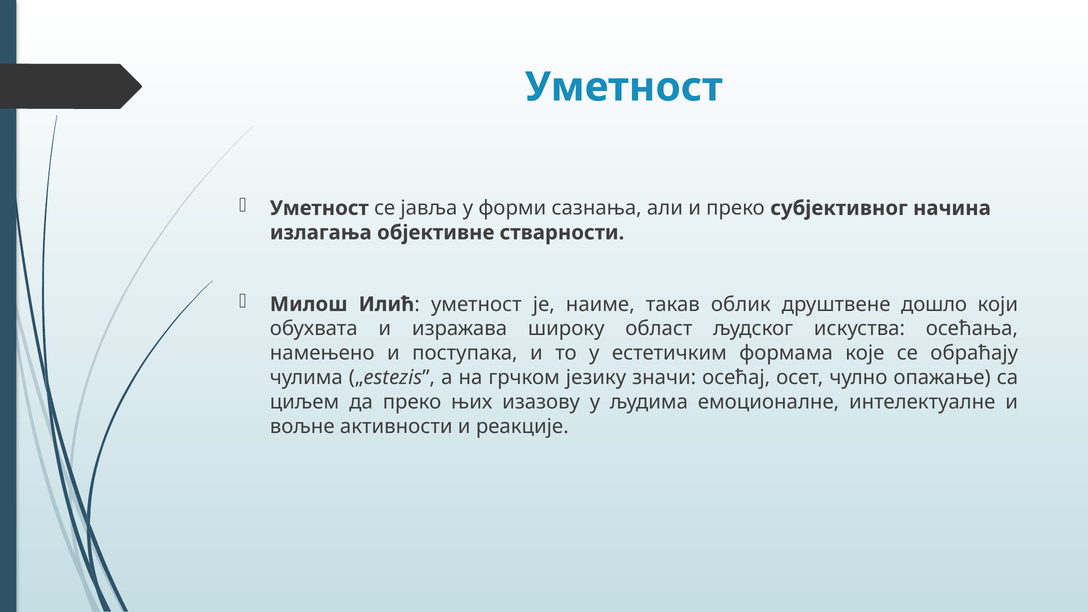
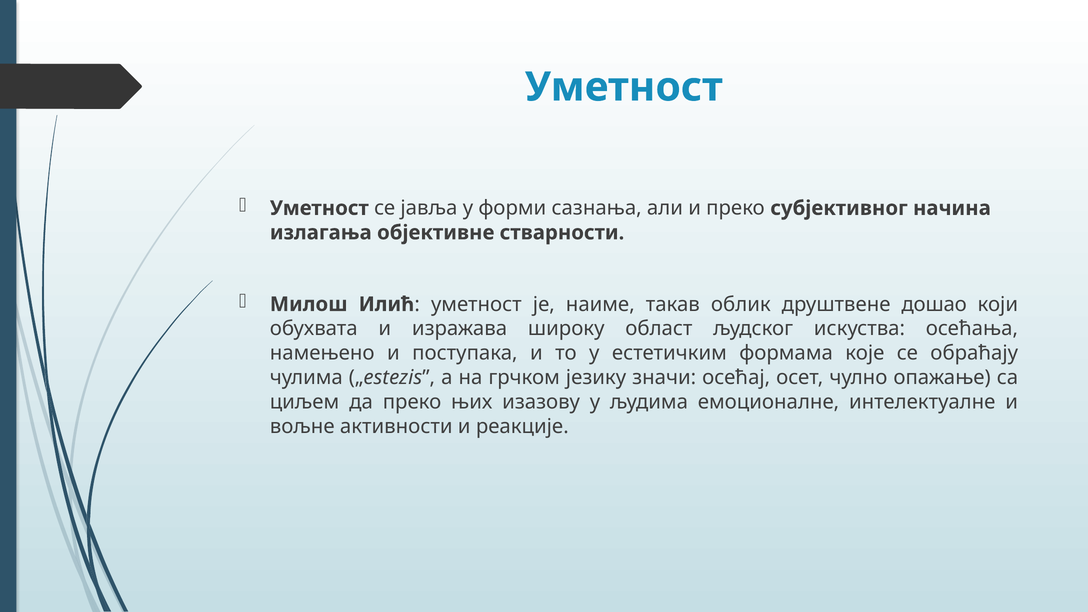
дошло: дошло -> дошао (934, 304)
